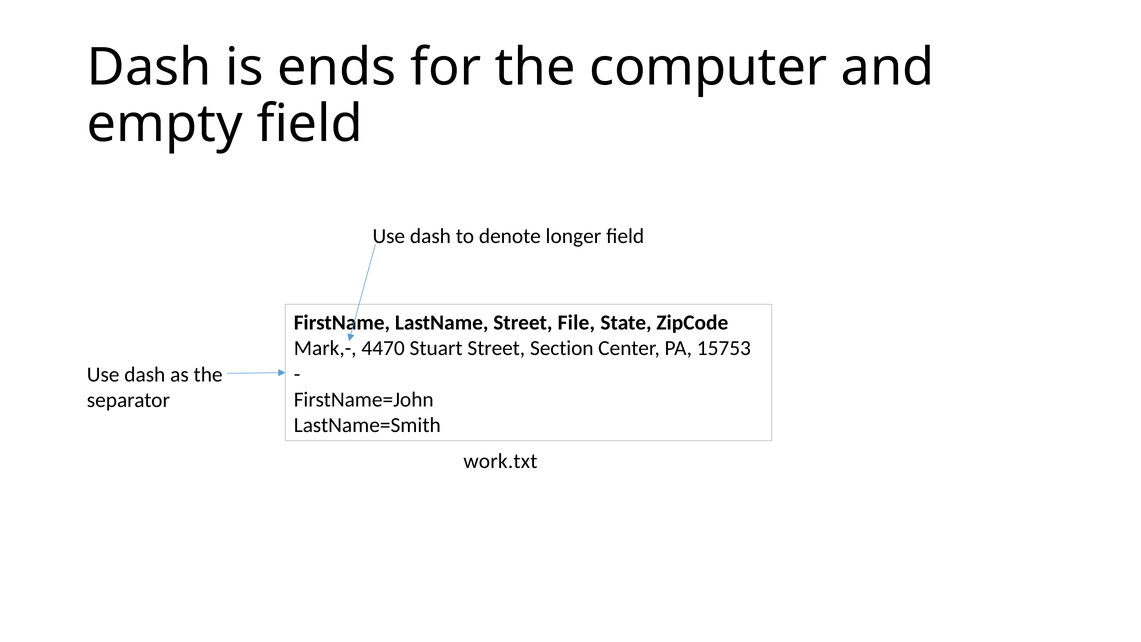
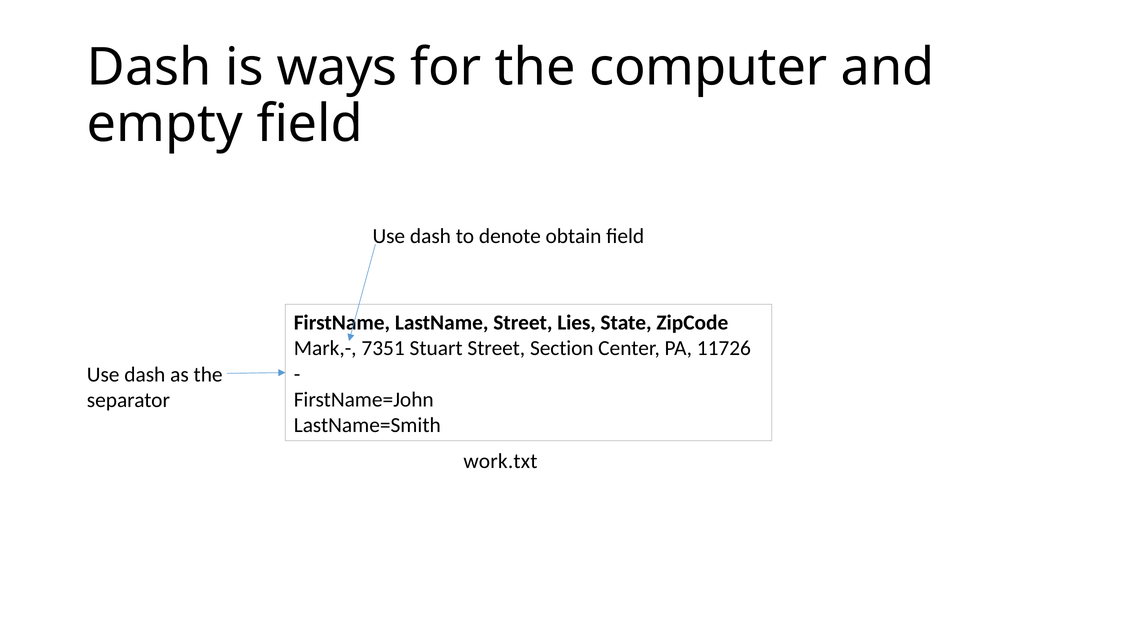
ends: ends -> ways (337, 68)
longer: longer -> obtain (573, 236)
File: File -> Lies (577, 323)
4470: 4470 -> 7351 (383, 348)
15753: 15753 -> 11726 (724, 348)
